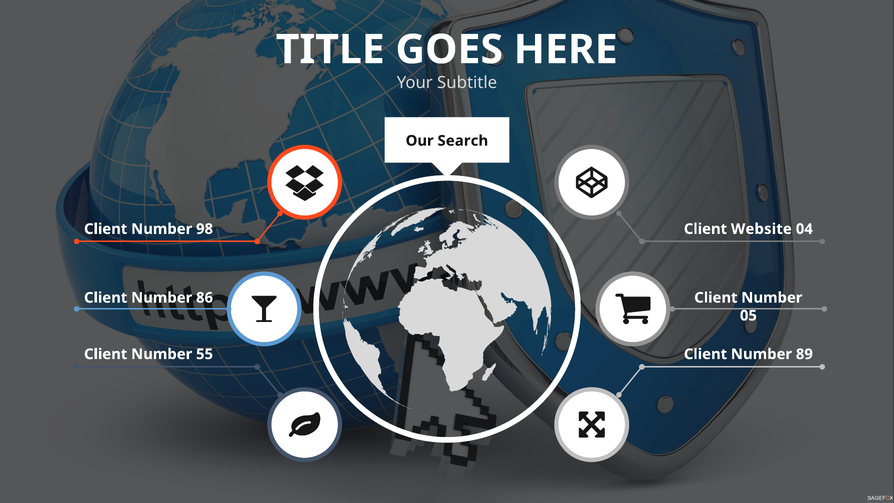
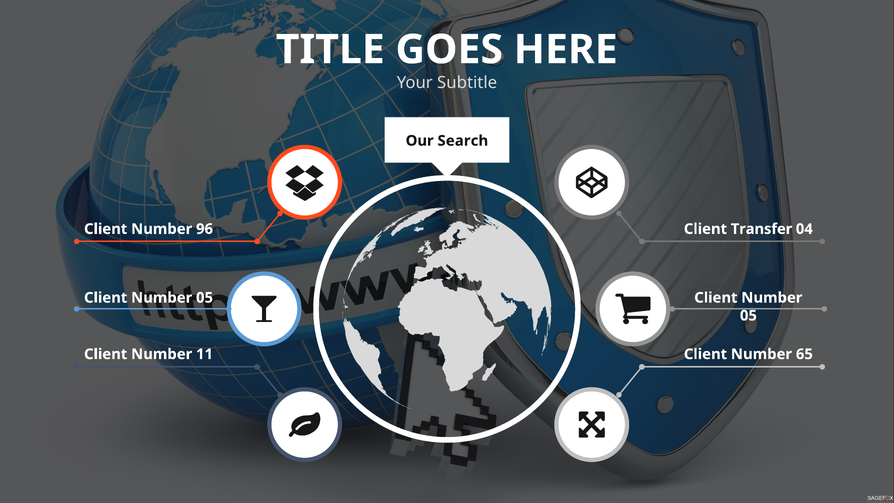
98: 98 -> 96 (205, 229)
Website: Website -> Transfer (762, 229)
86: 86 -> 05 (205, 298)
55: 55 -> 11 (205, 354)
89: 89 -> 65 (804, 354)
